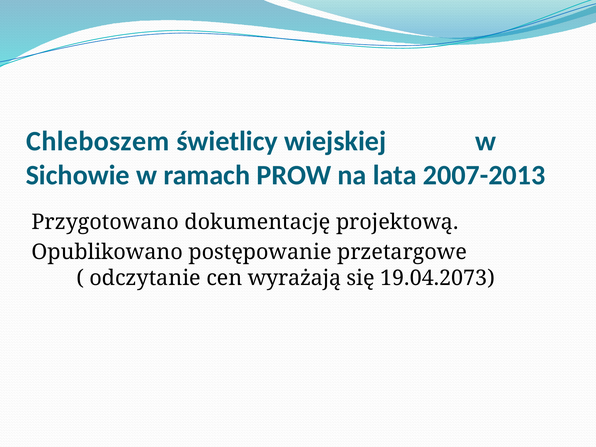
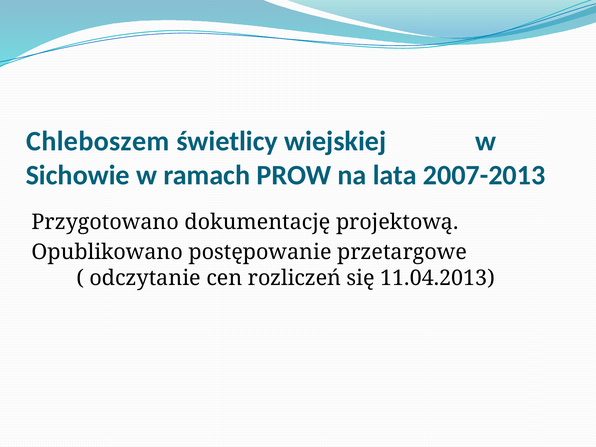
wyrażają: wyrażają -> rozliczeń (295, 278)
19.04.2073: 19.04.2073 -> 11.04.2013 (438, 278)
